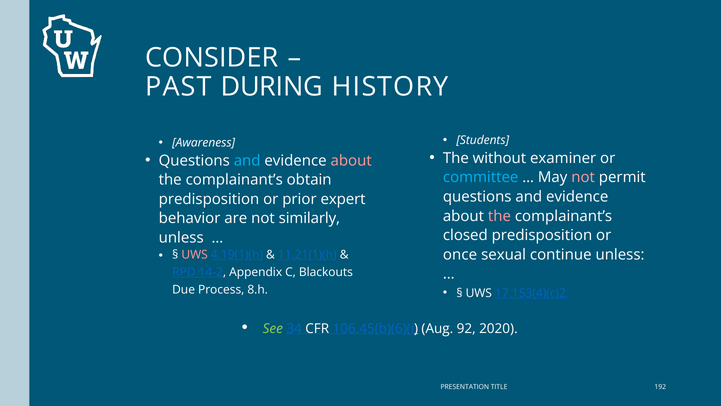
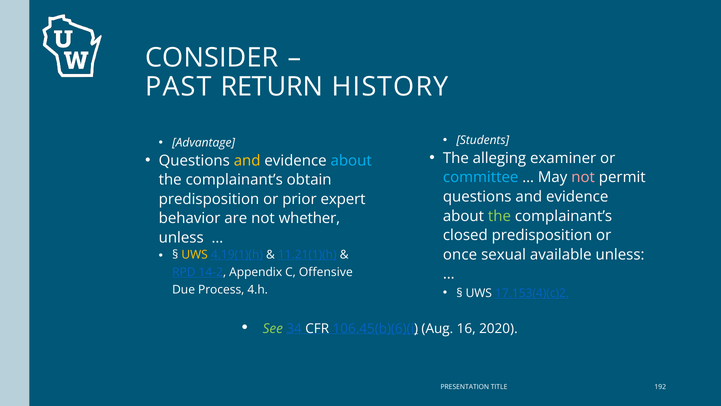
DURING: DURING -> RETURN (272, 87)
Awareness: Awareness -> Advantage (204, 143)
without: without -> alleging (499, 158)
and colour: light blue -> yellow (247, 160)
about colour: pink -> light blue (351, 160)
the colour: pink -> light green (499, 216)
similarly: similarly -> whether (309, 218)
continue: continue -> available (561, 254)
UWS colour: pink -> yellow (195, 255)
Blackouts: Blackouts -> Offensive (326, 272)
8.h: 8.h -> 4.h (258, 289)
92: 92 -> 16 (466, 328)
